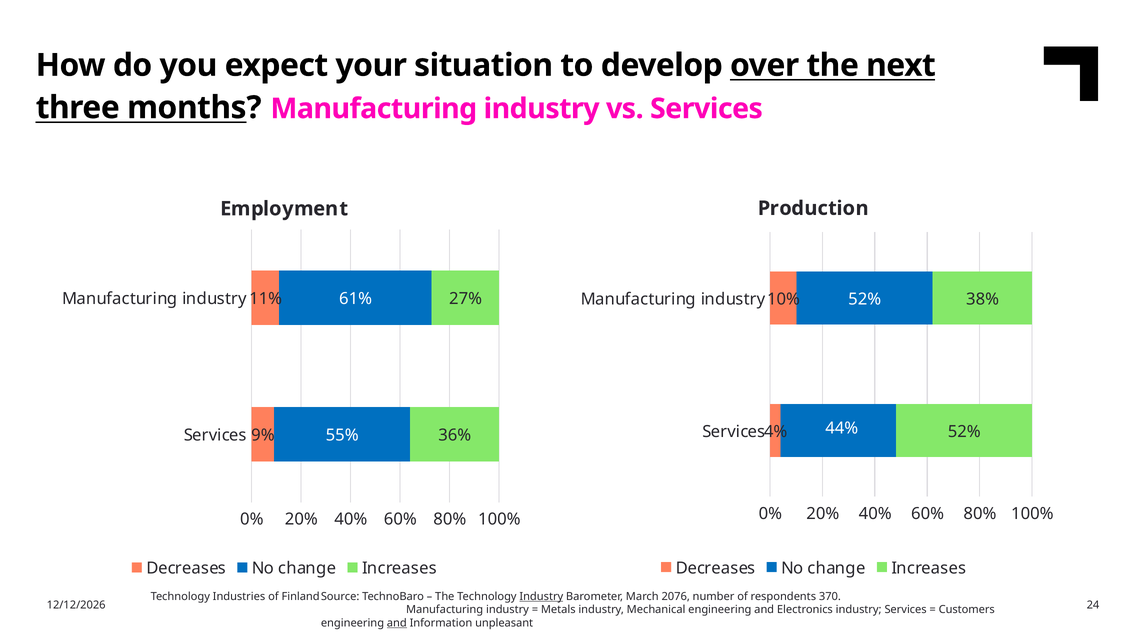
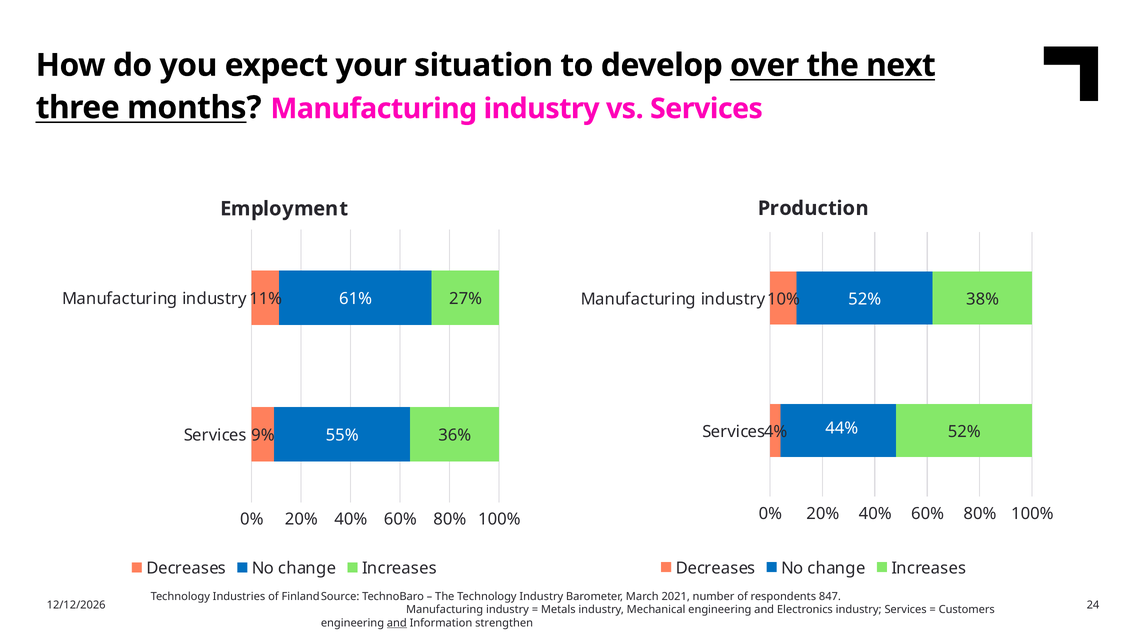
Industry underline: present -> none (541, 597)
2076: 2076 -> 2021 (676, 597)
370: 370 -> 847 (830, 597)
unpleasant: unpleasant -> strengthen (504, 623)
